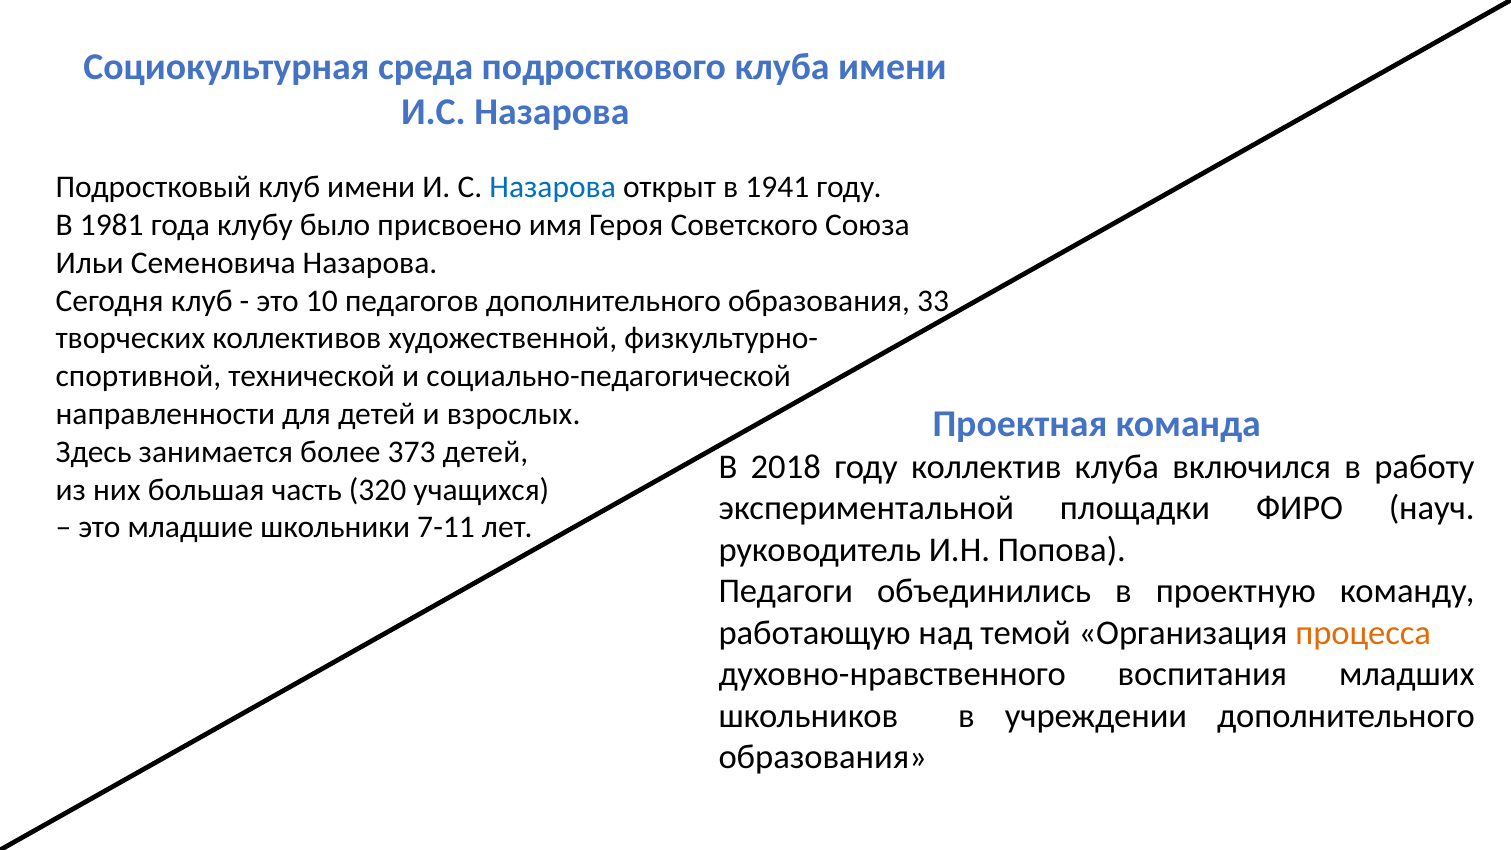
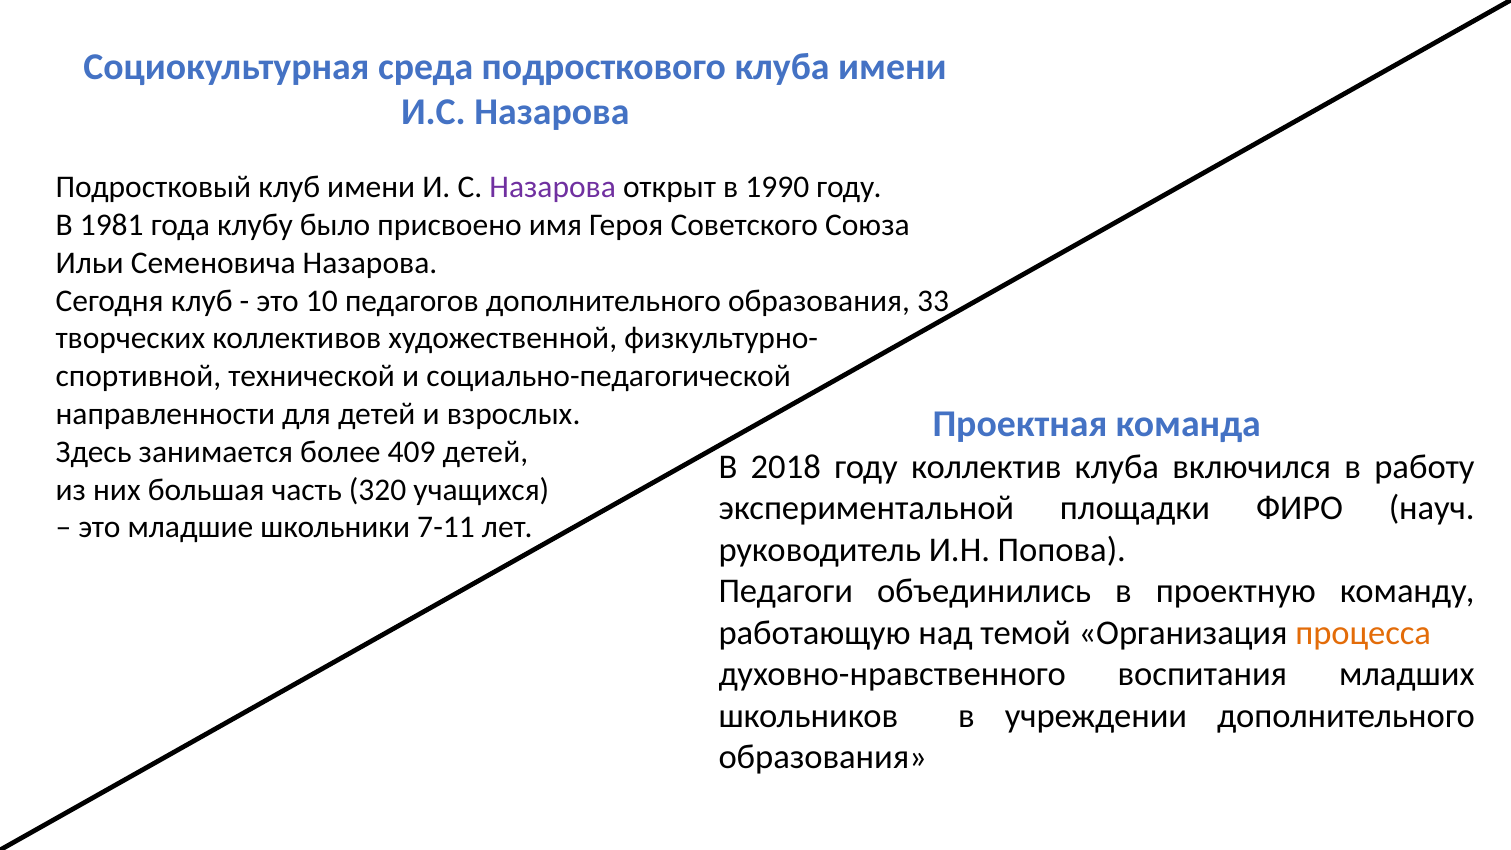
Назарова colour: blue -> purple (553, 187)
1941: 1941 -> 1990 (777, 187)
373: 373 -> 409 (412, 452)
